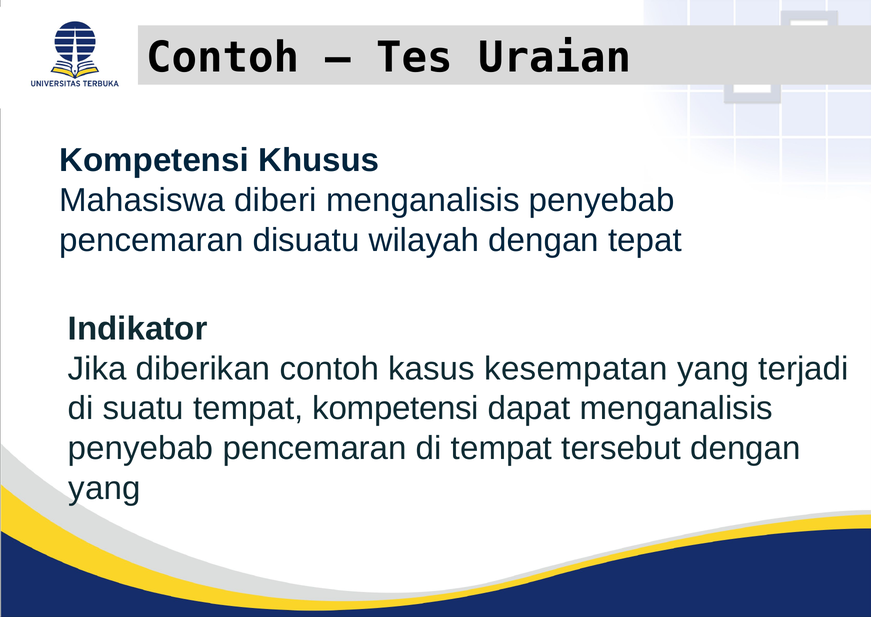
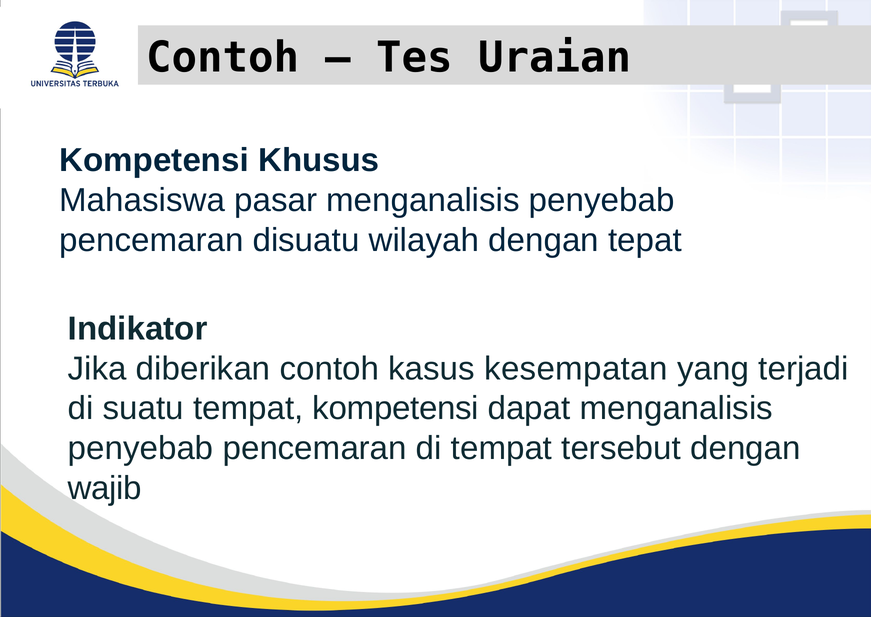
diberi: diberi -> pasar (276, 200)
yang: yang -> wajib (105, 488)
